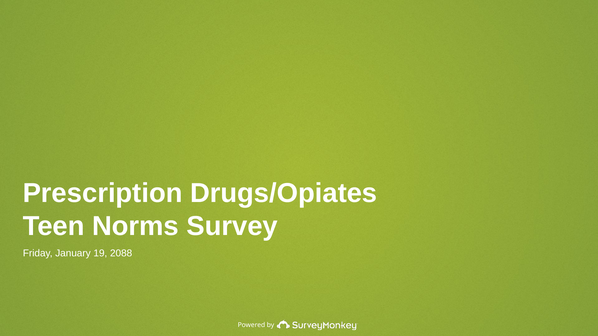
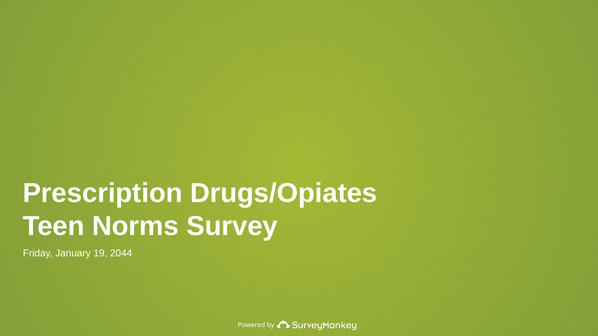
2088: 2088 -> 2044 (121, 254)
